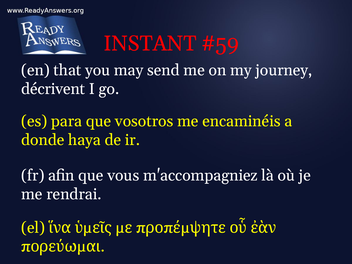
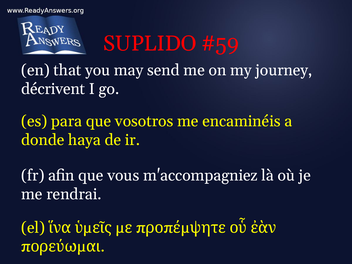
INSTANT: INSTANT -> SUPLIDO (150, 43)
